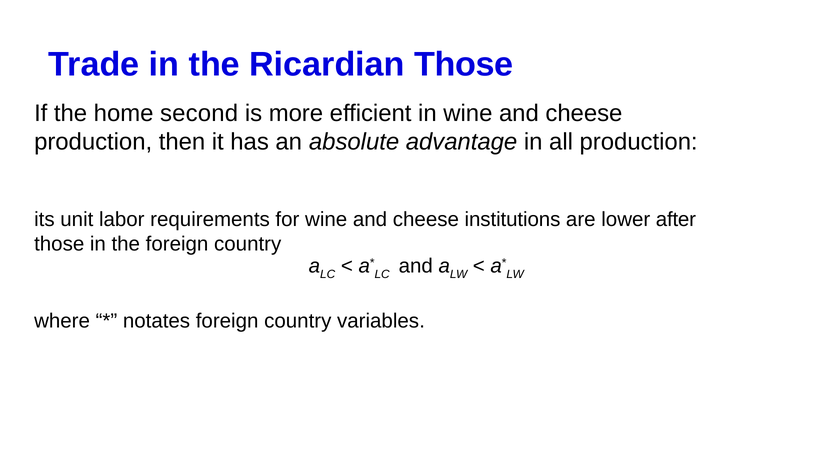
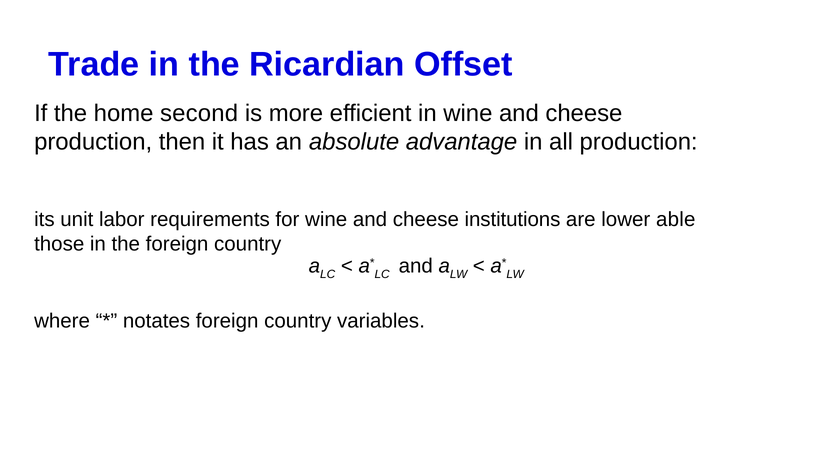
Ricardian Those: Those -> Offset (463, 64)
after: after -> able (676, 219)
